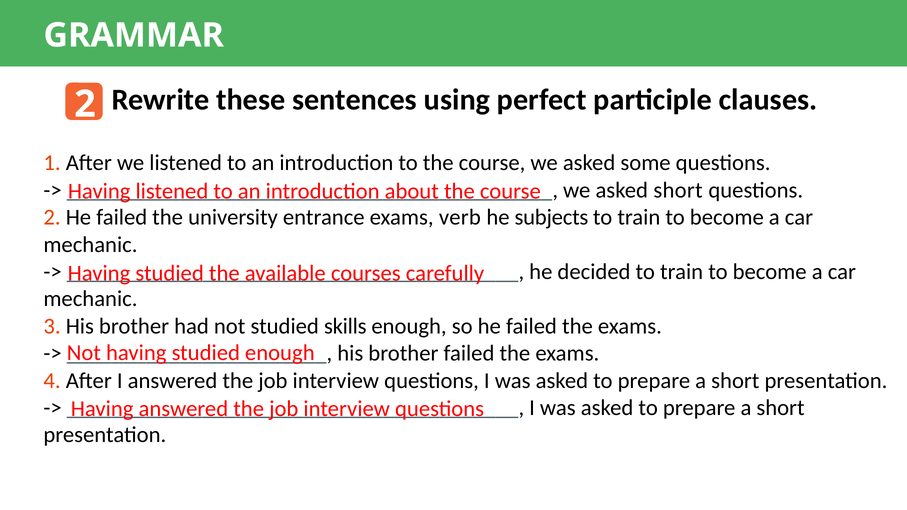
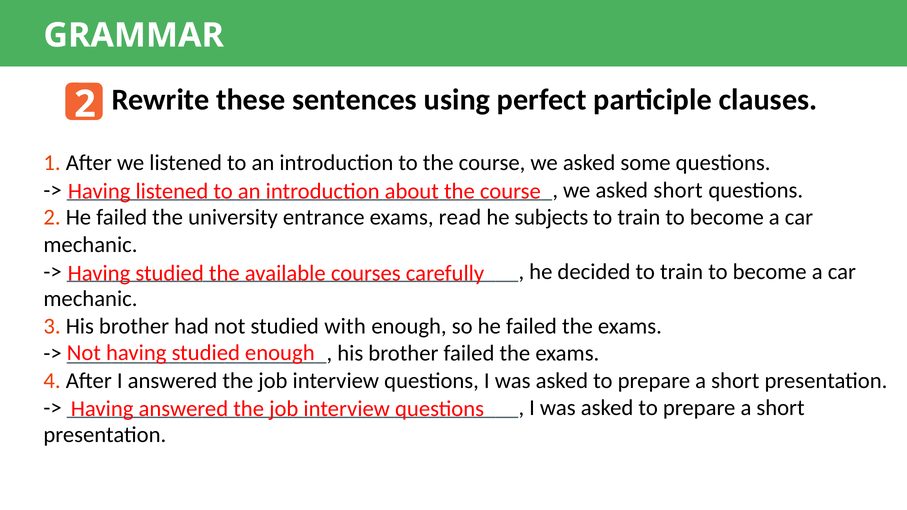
verb: verb -> read (460, 217)
skills: skills -> with (345, 326)
